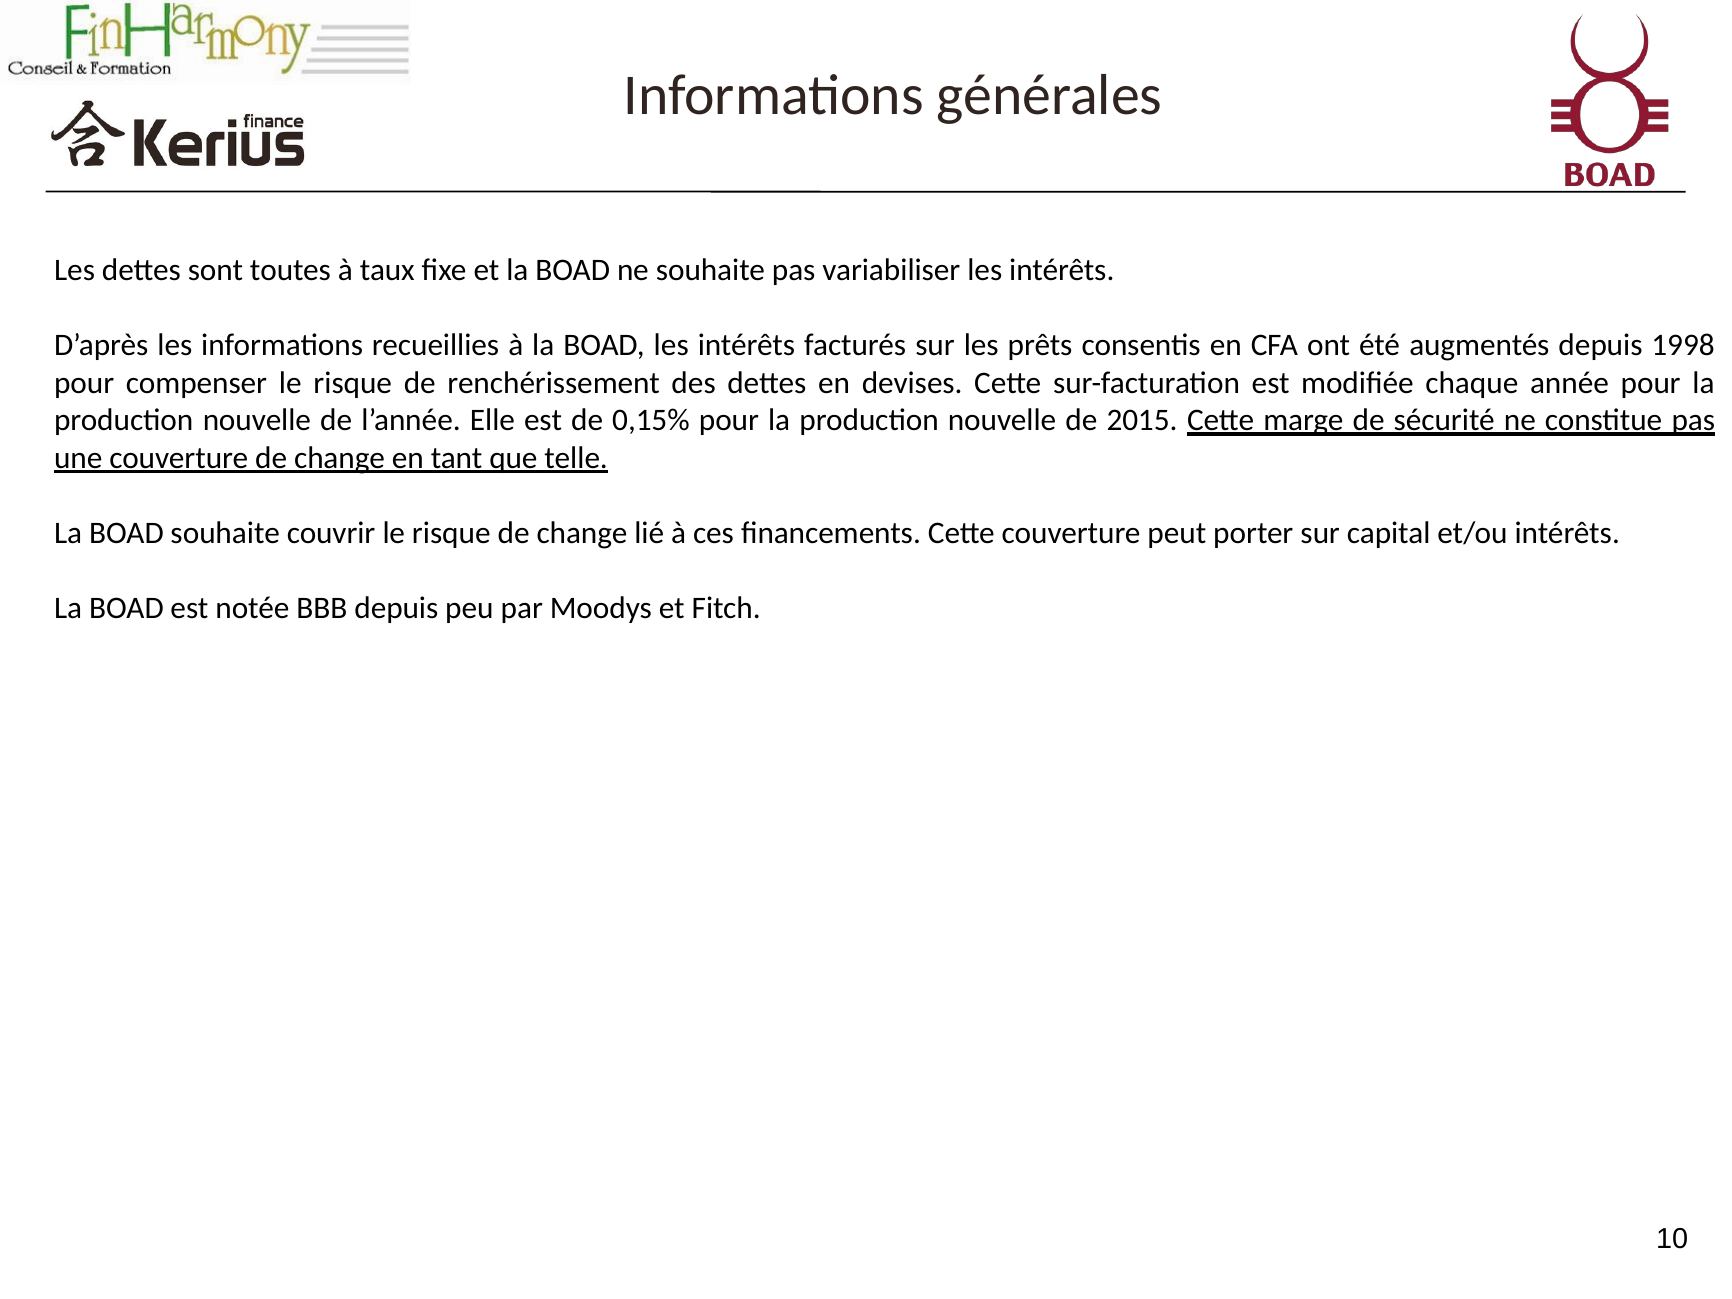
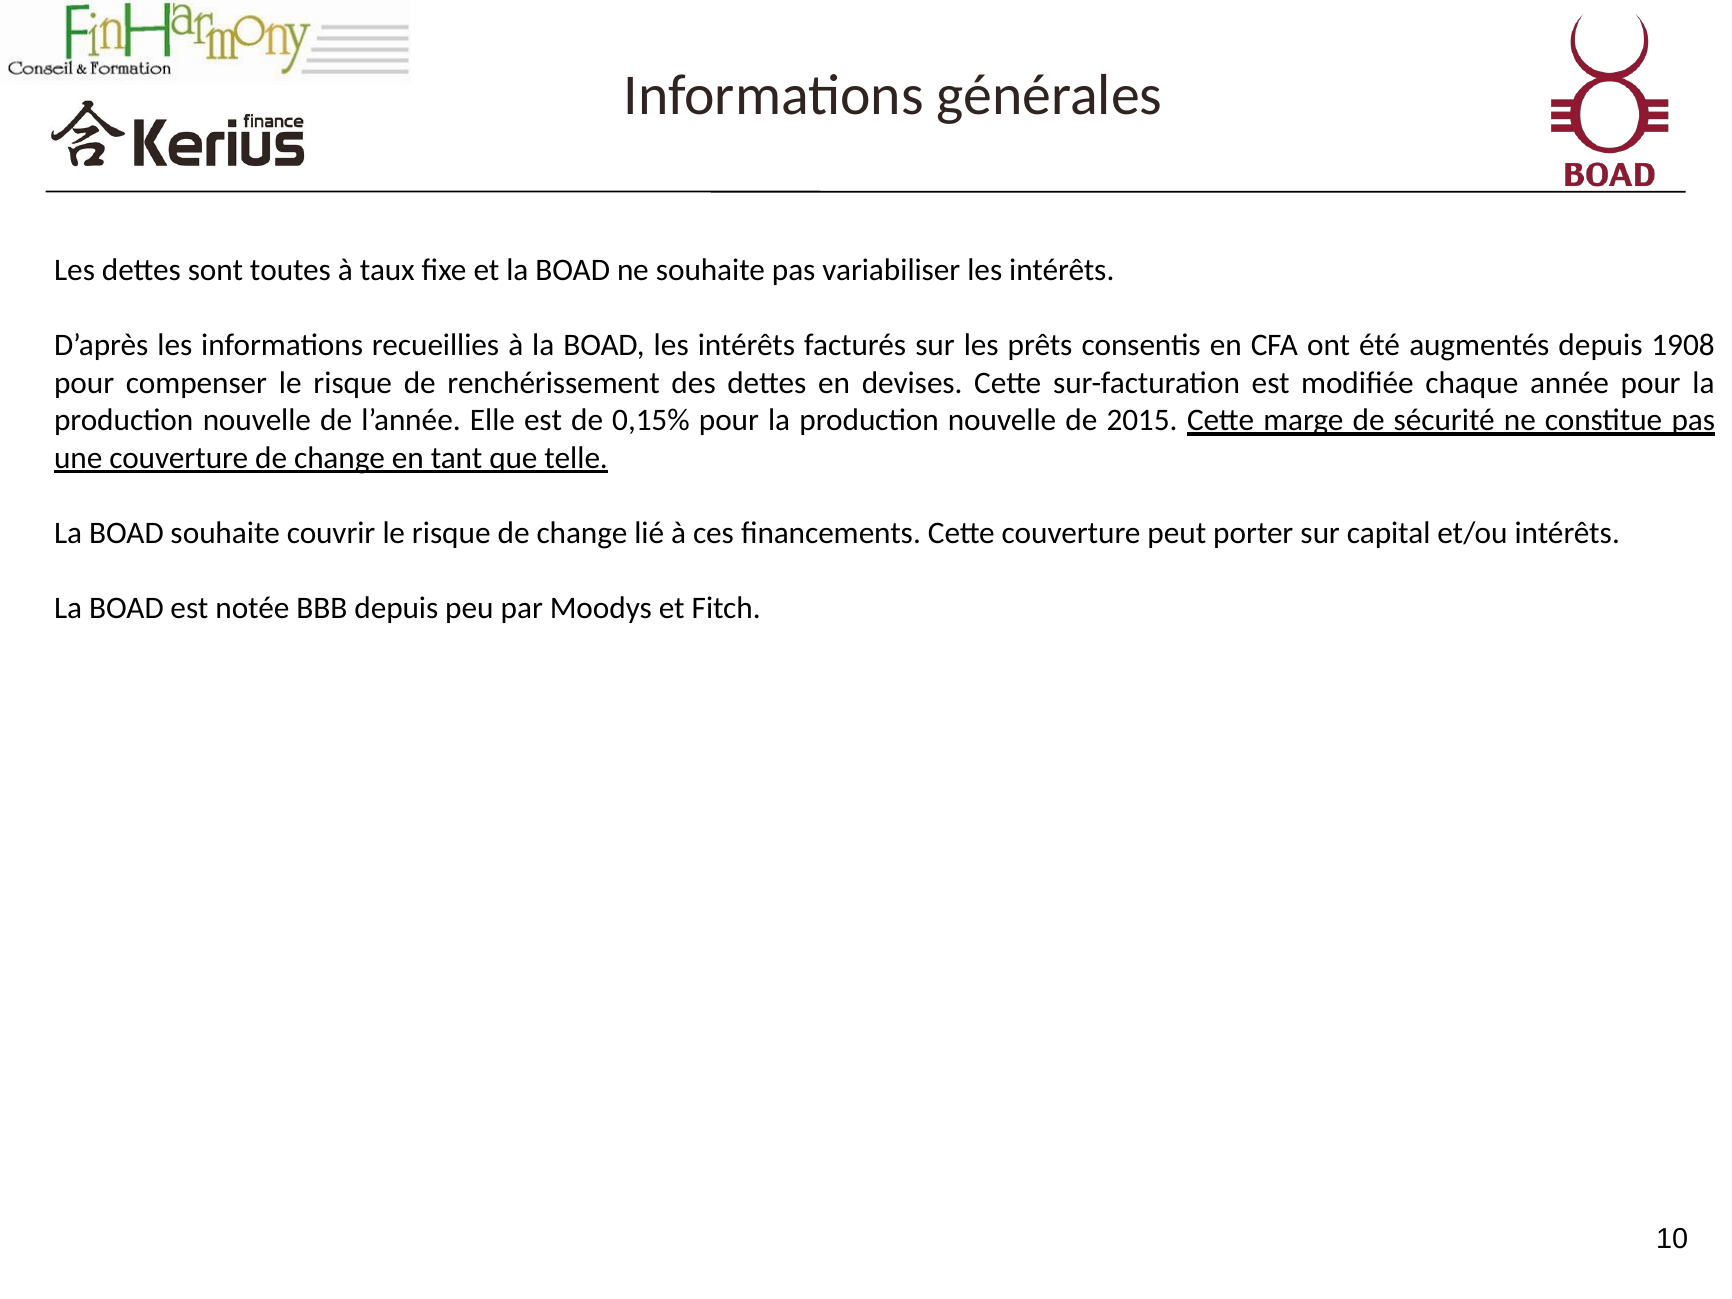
1998: 1998 -> 1908 (1683, 345)
